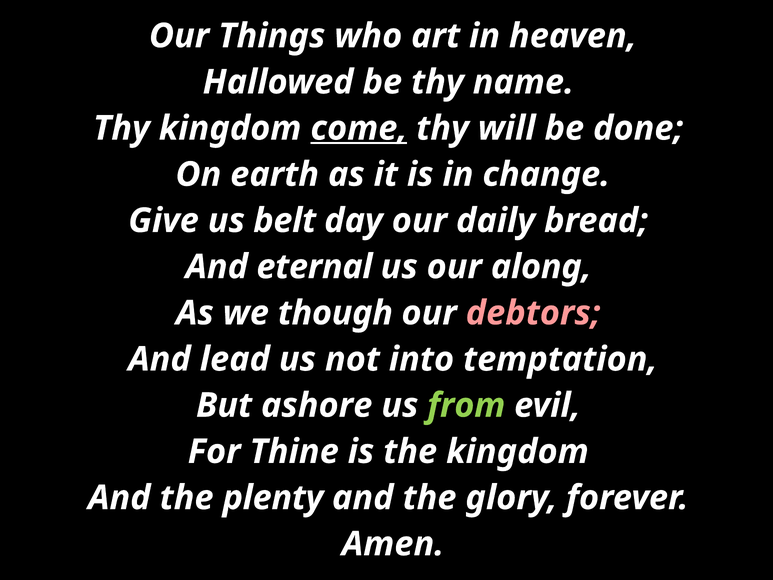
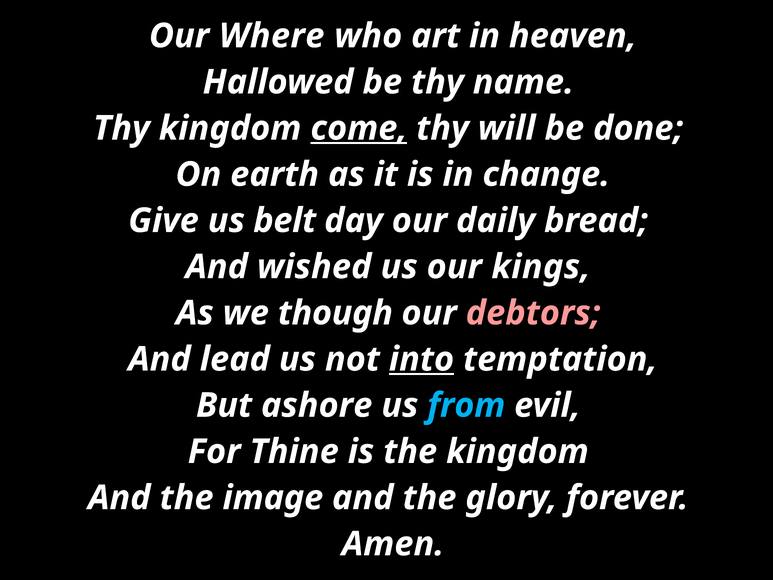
Things: Things -> Where (272, 36)
eternal: eternal -> wished (314, 267)
along: along -> kings (541, 267)
into underline: none -> present (421, 359)
from colour: light green -> light blue (466, 405)
plenty: plenty -> image (273, 498)
